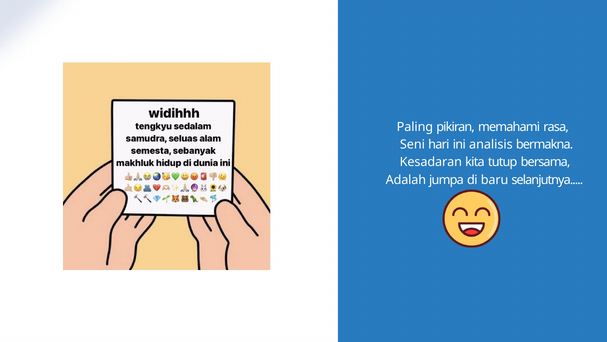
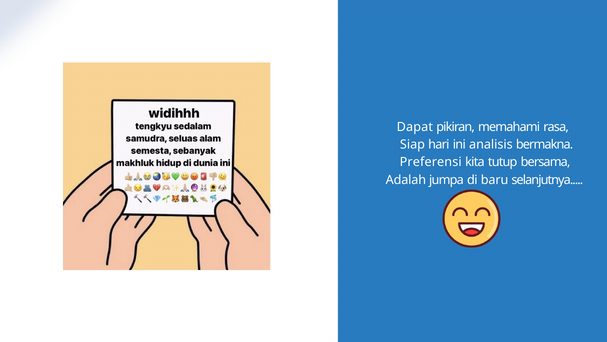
Paling: Paling -> Dapat (415, 127)
Seni: Seni -> Siap (412, 144)
Kesadaran: Kesadaran -> Preferensi (431, 162)
